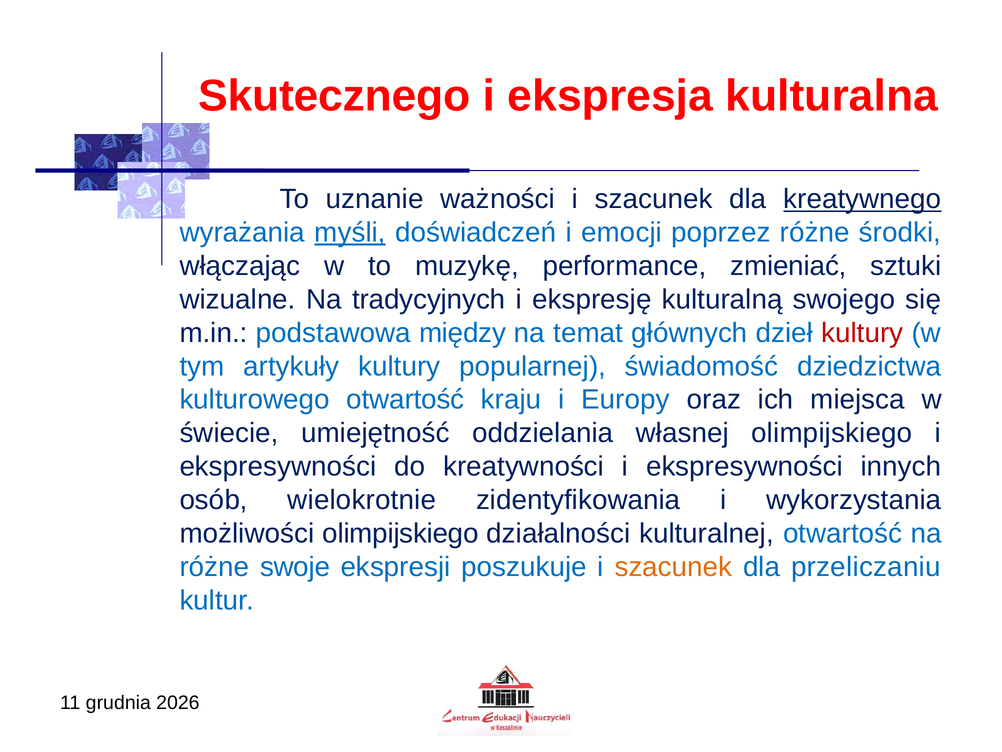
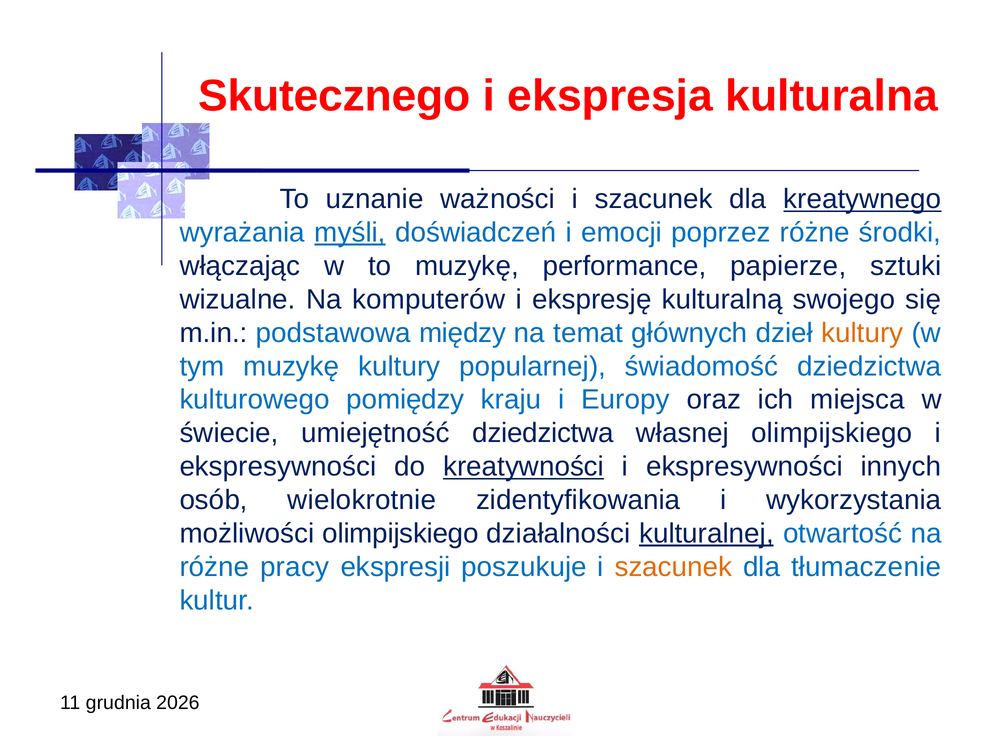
zmieniać: zmieniać -> papierze (788, 266)
tradycyjnych: tradycyjnych -> komputerów (429, 299)
kultury colour: red -> orange (862, 333)
tym artykuły: artykuły -> muzykę (291, 366)
kulturowego otwartość: otwartość -> pomiędzy (405, 399)
umiejętność oddzielania: oddzielania -> dziedzictwa (543, 433)
kreatywności underline: none -> present (524, 466)
kulturalnej underline: none -> present (706, 533)
swoje: swoje -> pracy (295, 567)
przeliczaniu: przeliczaniu -> tłumaczenie (866, 567)
